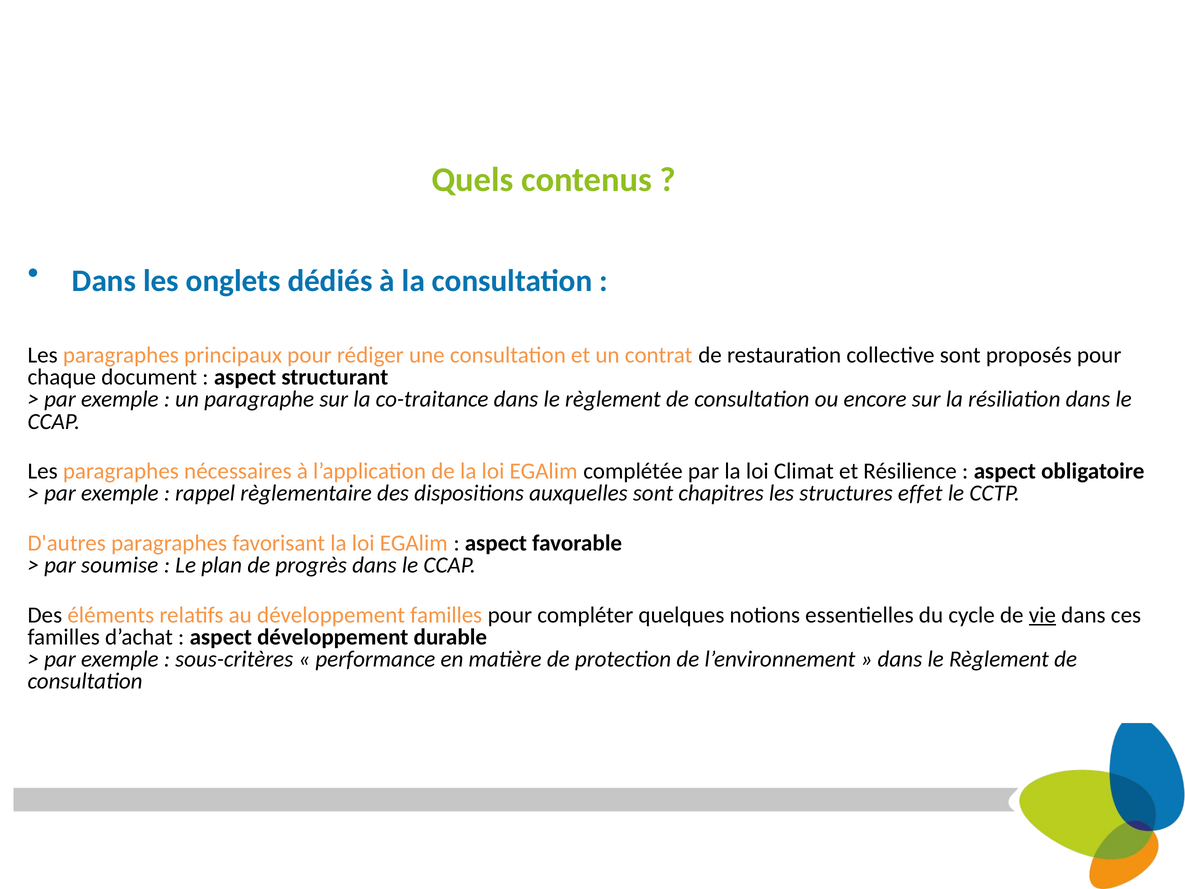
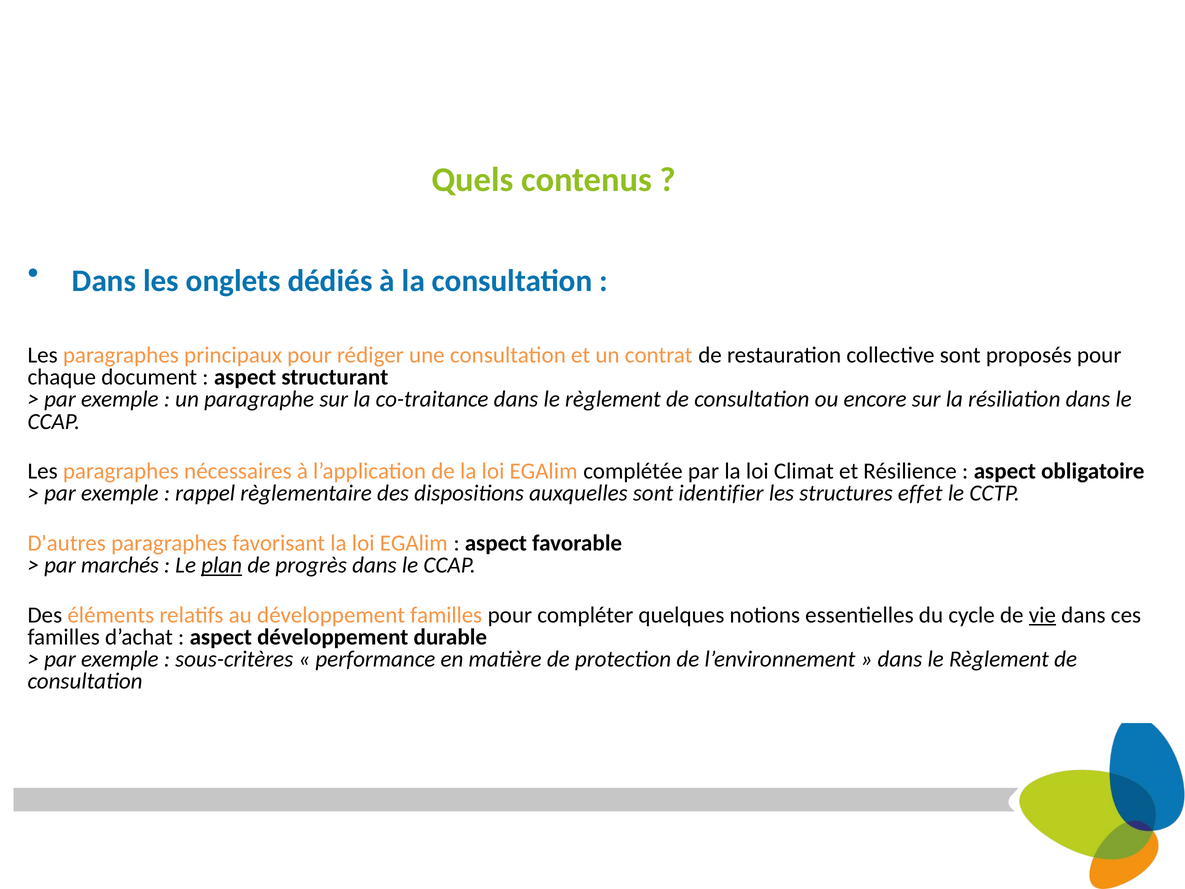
chapitres: chapitres -> identifier (721, 493)
soumise: soumise -> marchés (120, 565)
plan underline: none -> present (222, 565)
